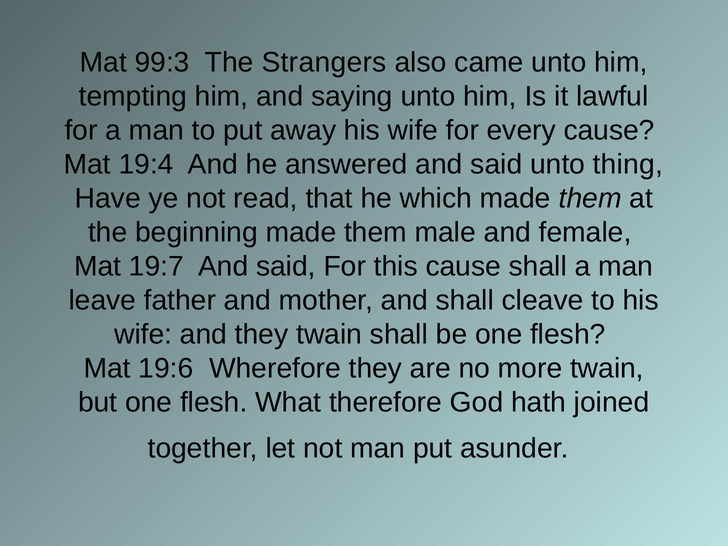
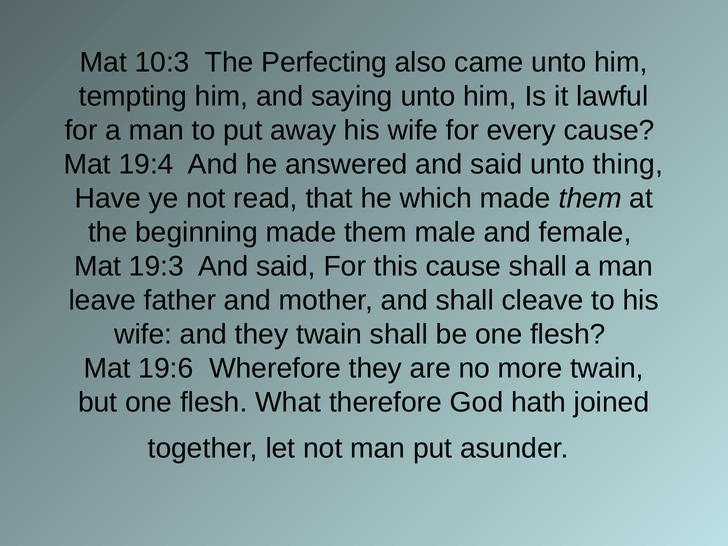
99:3: 99:3 -> 10:3 (162, 63)
Strangers: Strangers -> Perfecting (324, 63)
19:7: 19:7 -> 19:3 (156, 267)
